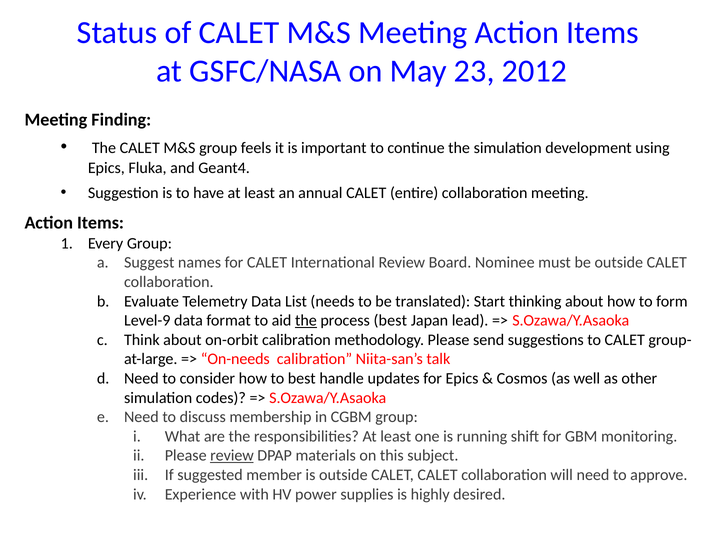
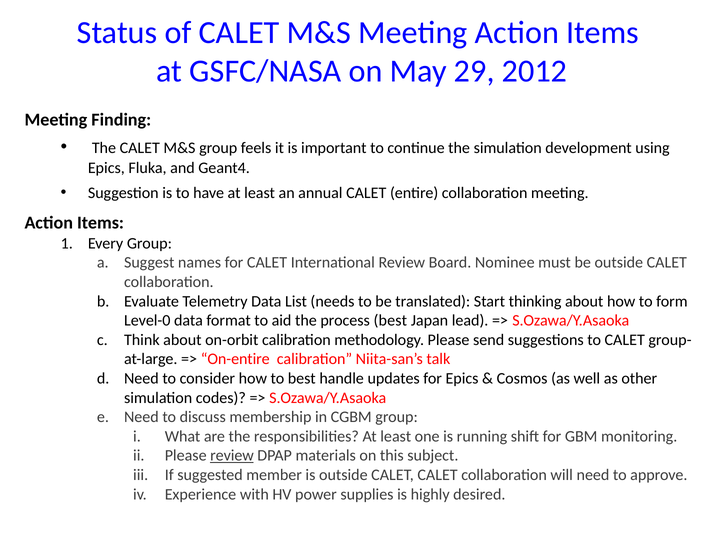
23: 23 -> 29 (474, 71)
Level-9: Level-9 -> Level-0 (147, 321)
the underline: present -> none (306, 321)
On-needs: On-needs -> On-entire (235, 359)
